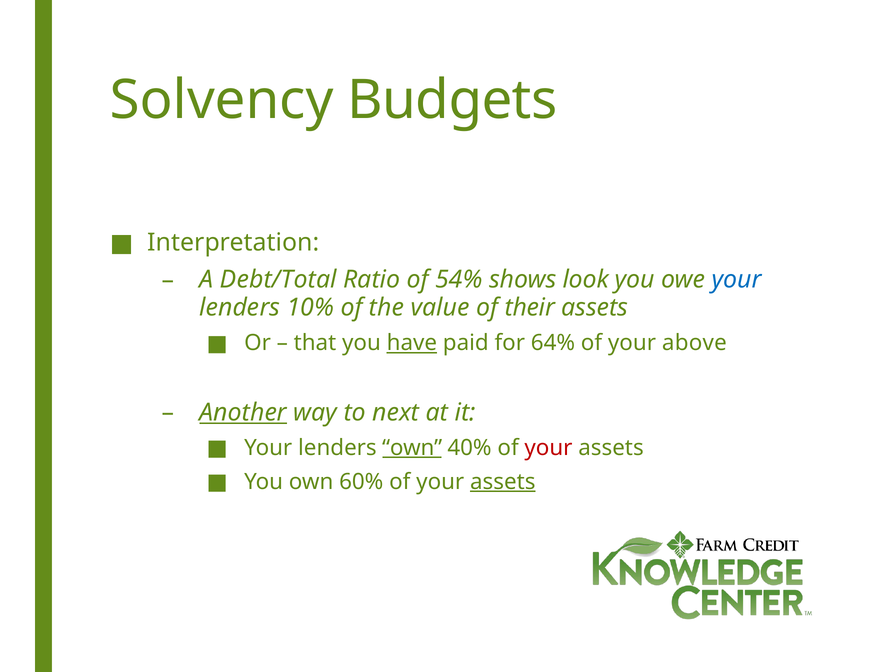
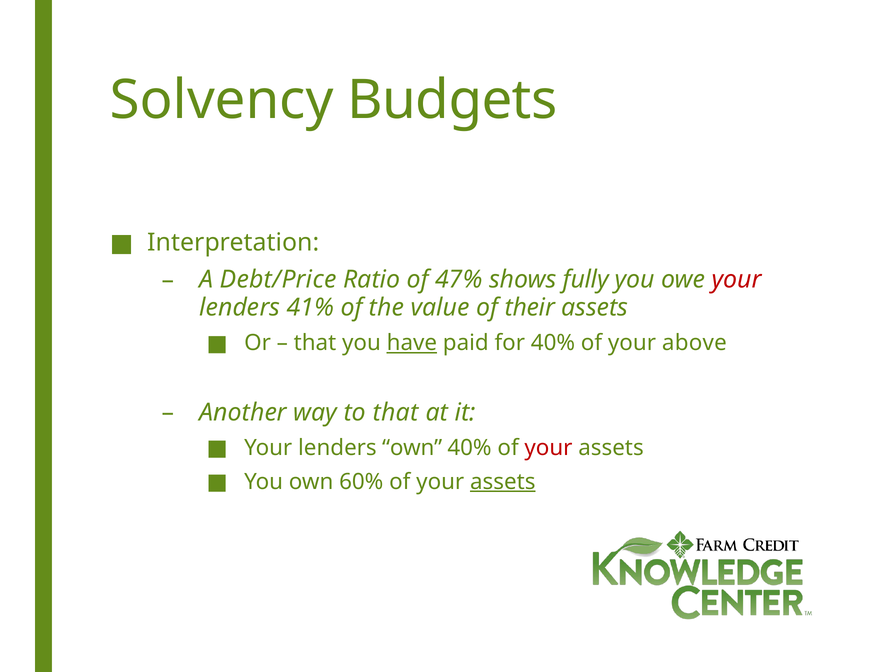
Debt/Total: Debt/Total -> Debt/Price (278, 280)
54%: 54% -> 47% (459, 280)
look: look -> fully (586, 280)
your colour: blue -> red (737, 280)
10%: 10% -> 41% (310, 308)
for 64%: 64% -> 40% (553, 343)
Another underline: present -> none (243, 412)
to next: next -> that (396, 412)
own underline: present -> none (412, 448)
